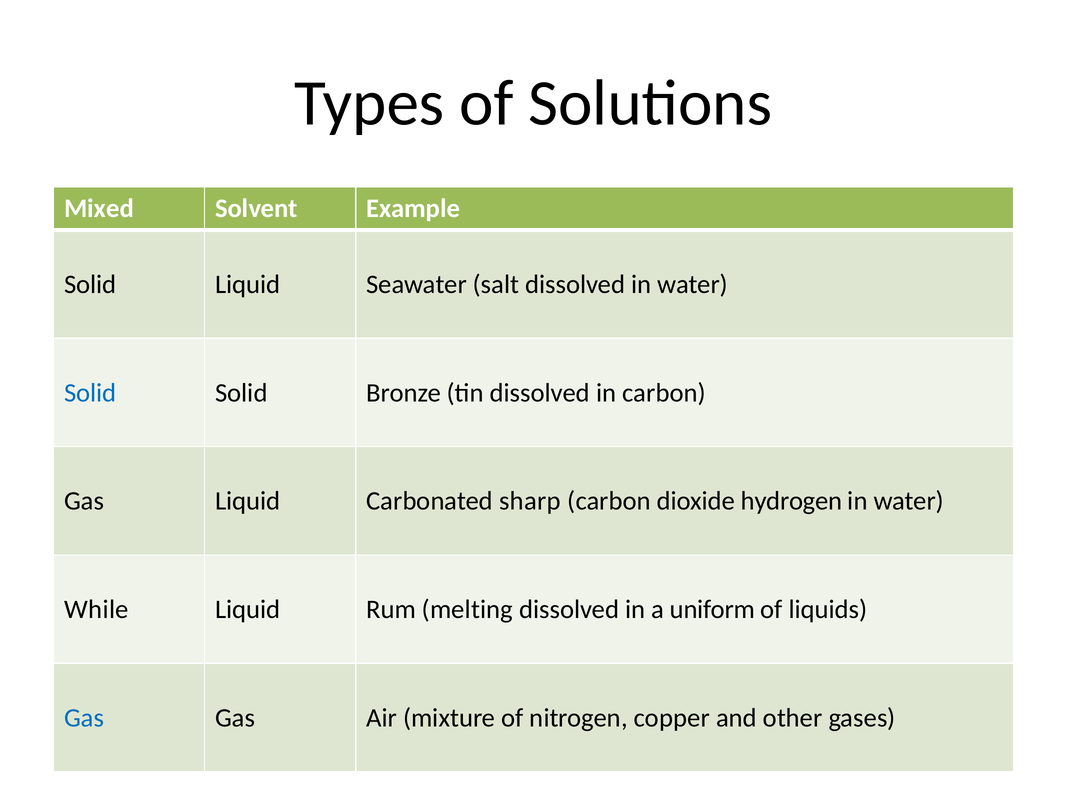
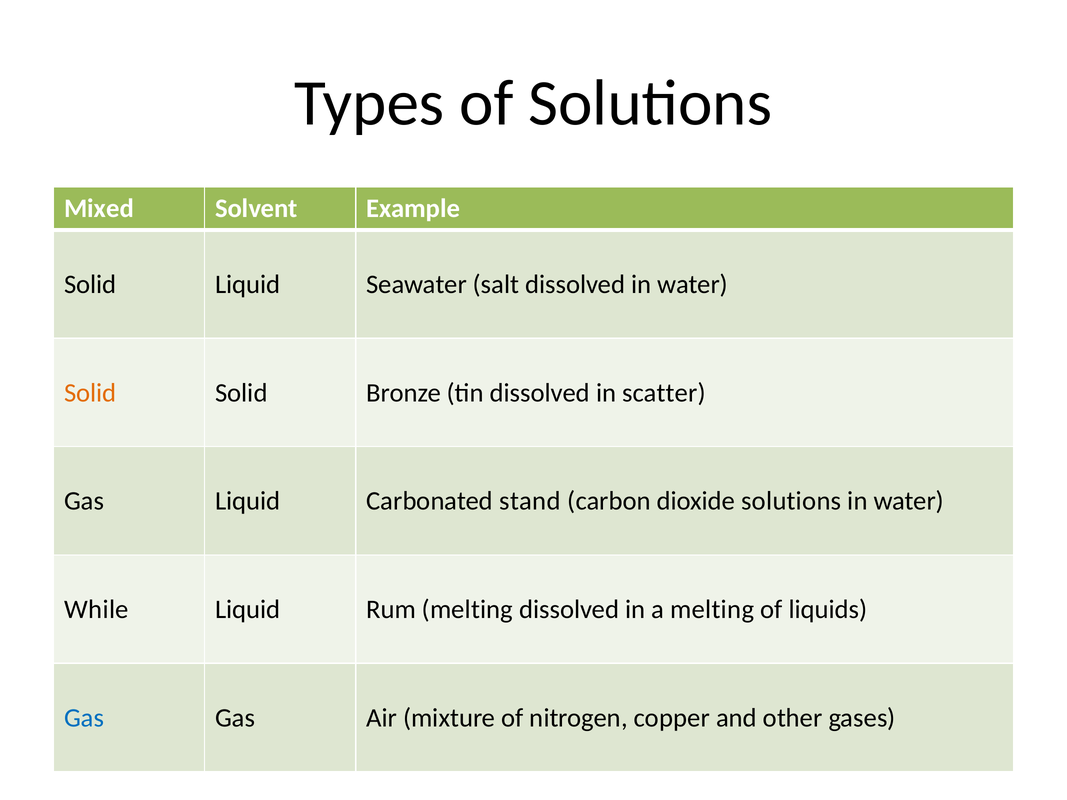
Solid colour: blue -> orange (90, 393)
in carbon: carbon -> scatter (664, 393)
sharp: sharp -> stand (530, 501)
dioxide hydrogen: hydrogen -> solutions (791, 501)
a uniform: uniform -> melting (712, 610)
